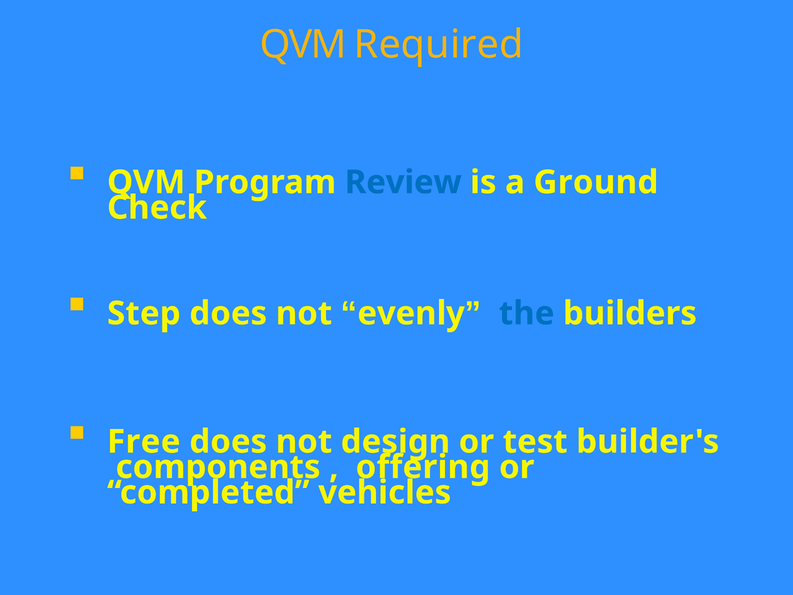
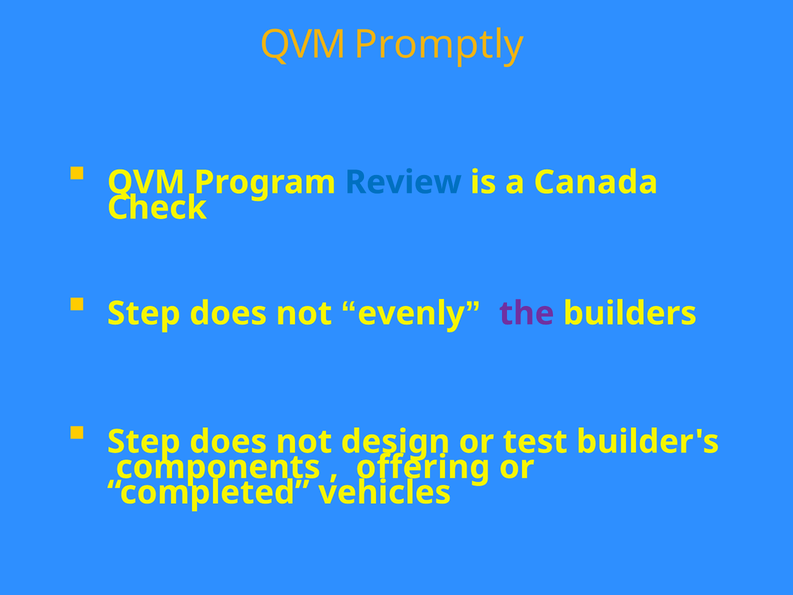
Required: Required -> Promptly (439, 45)
Ground: Ground -> Canada (596, 182)
the colour: blue -> purple (527, 313)
Free: Free -> Step (144, 442)
